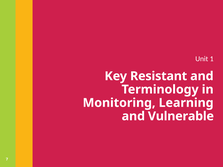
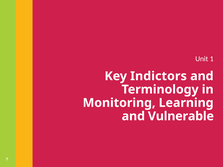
Resistant: Resistant -> Indictors (159, 76)
